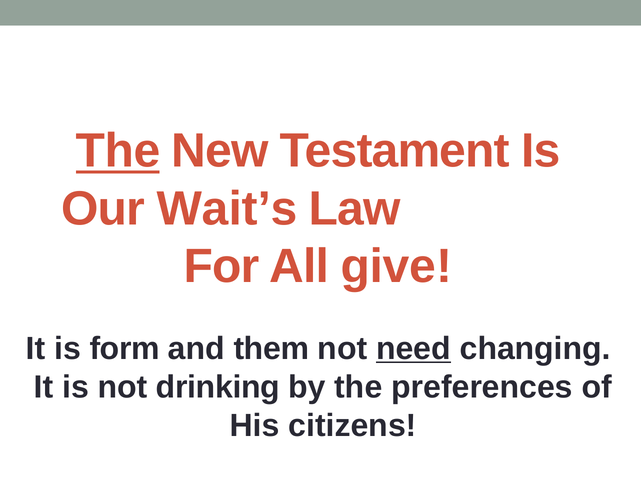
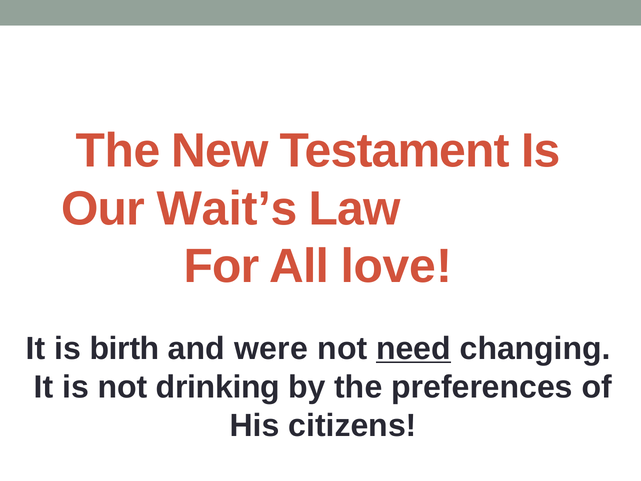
The underline: present -> none (118, 151)
give: give -> love (396, 266)
form: form -> birth (125, 348)
them: them -> were (271, 348)
